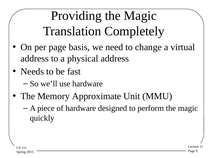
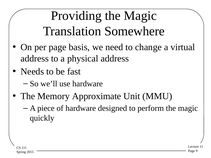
Completely: Completely -> Somewhere (135, 31)
